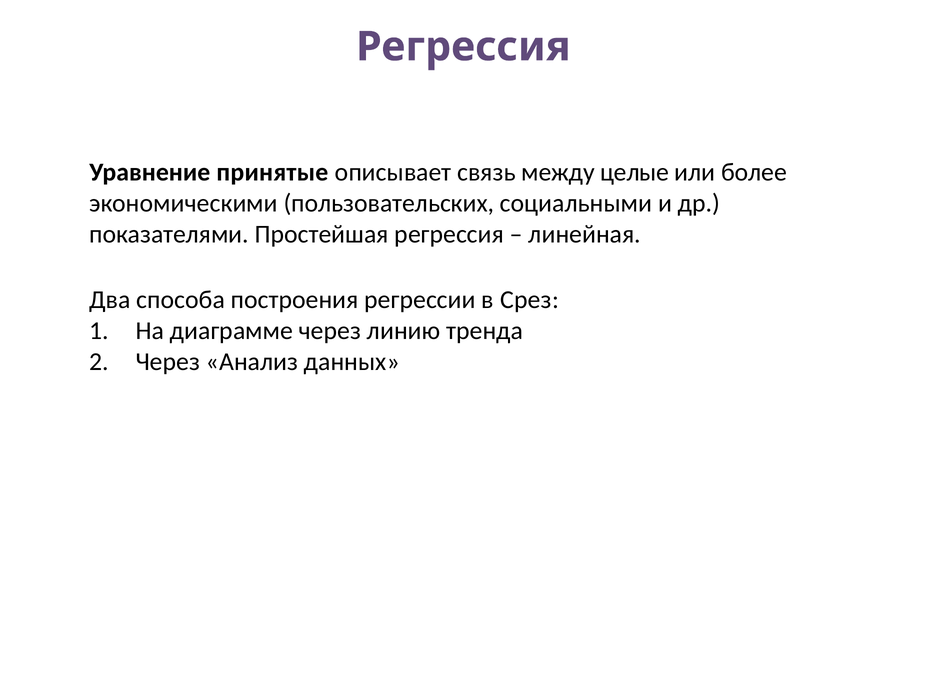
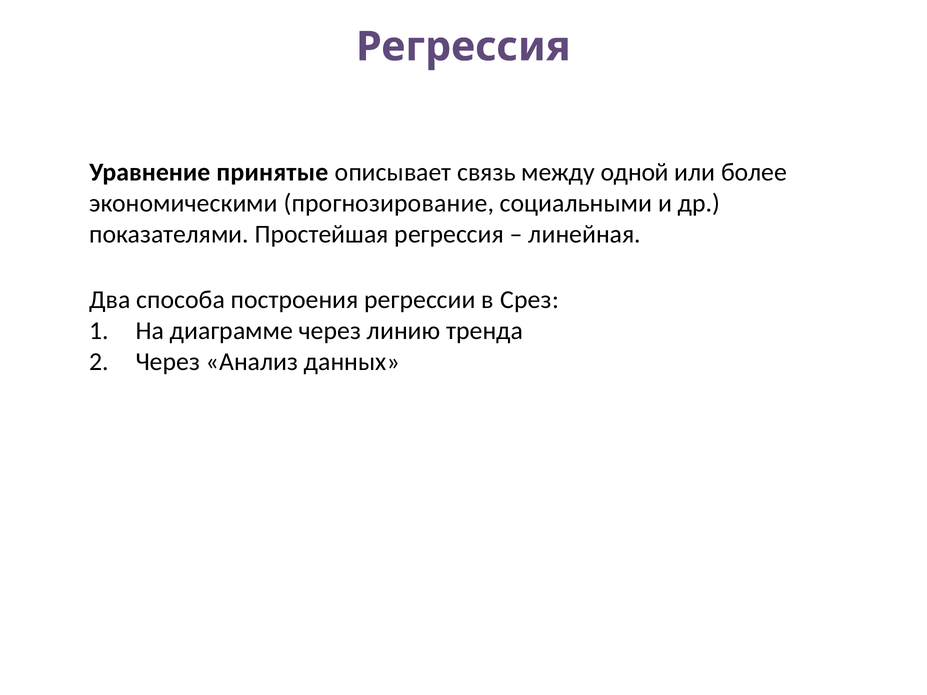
целые: целые -> одной (635, 172)
пользовательских: пользовательских -> прогнозирование (389, 203)
